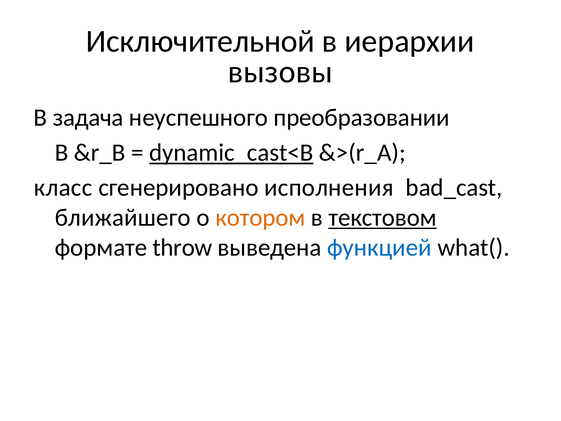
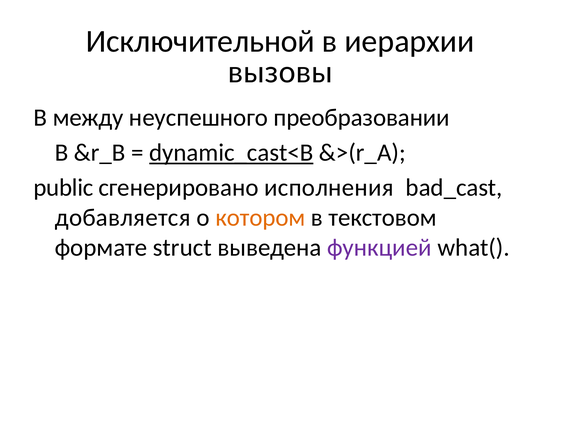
задача: задача -> между (88, 118)
класс: класс -> public (63, 188)
ближайшего: ближайшего -> добавляется (123, 217)
текстовом underline: present -> none (383, 217)
throw: throw -> struct (182, 247)
функцией colour: blue -> purple (379, 247)
